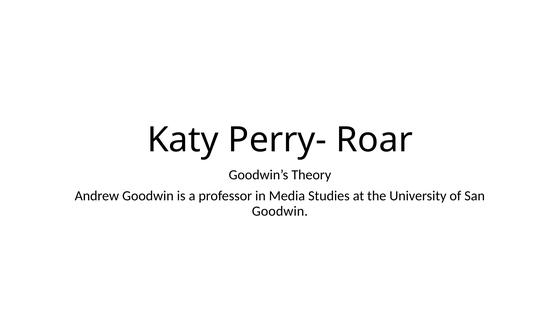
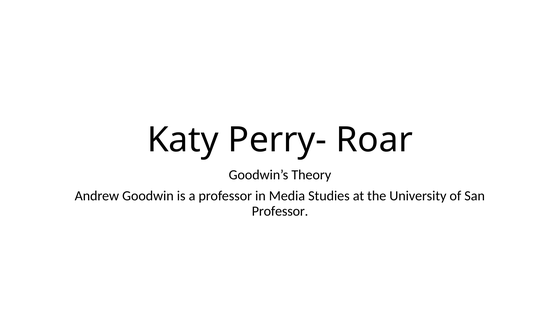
Goodwin: Goodwin -> Professor (280, 211)
